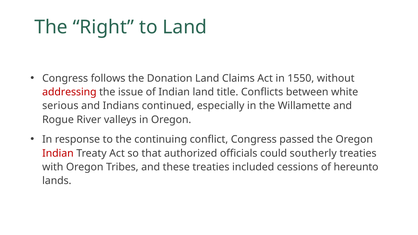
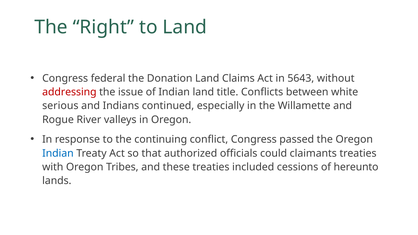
follows: follows -> federal (108, 78)
1550: 1550 -> 5643 (301, 78)
Indian colour: red -> blue (58, 153)
southerly: southerly -> claimants (313, 153)
